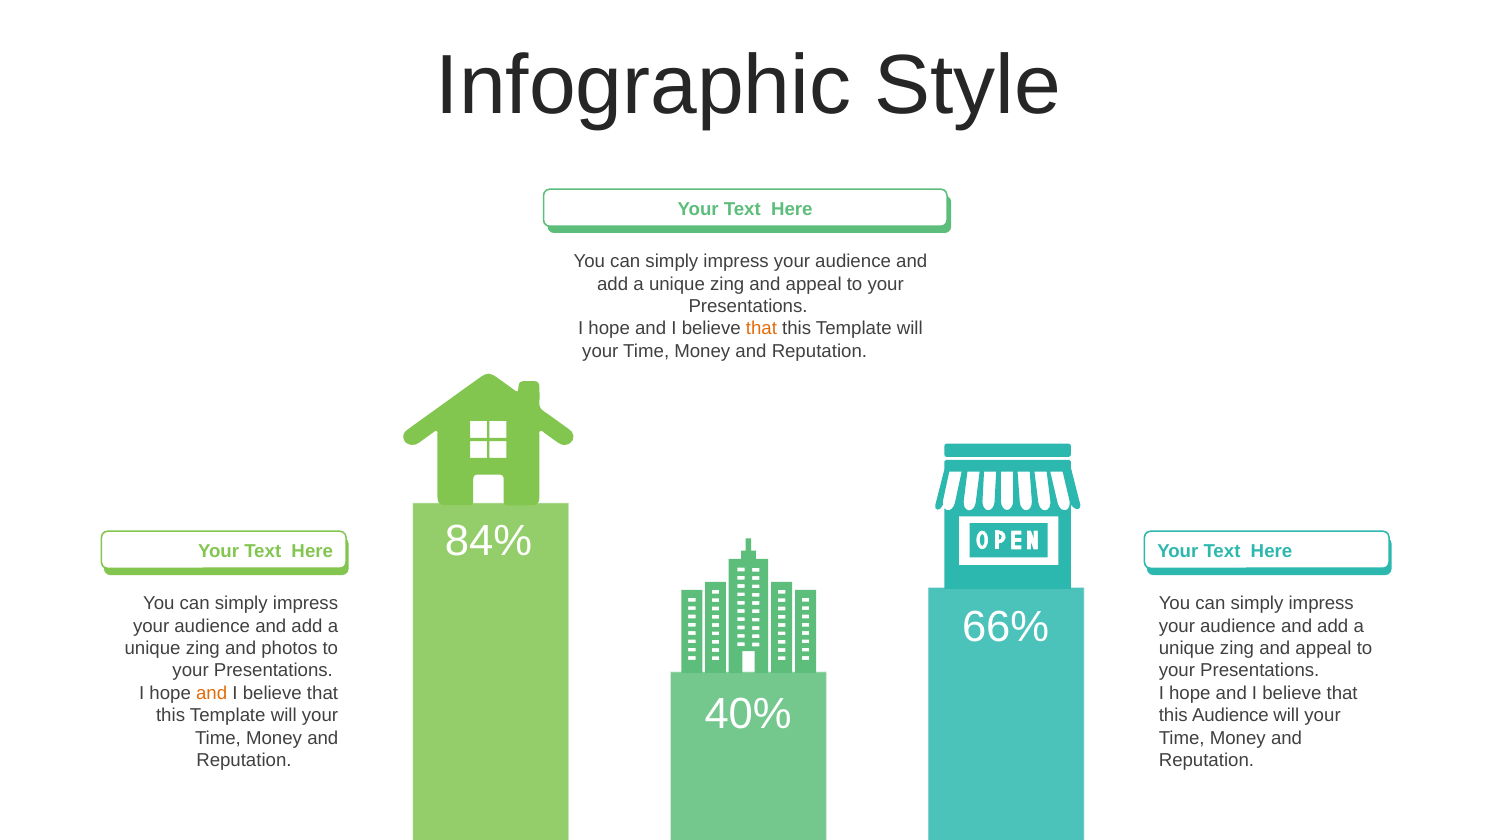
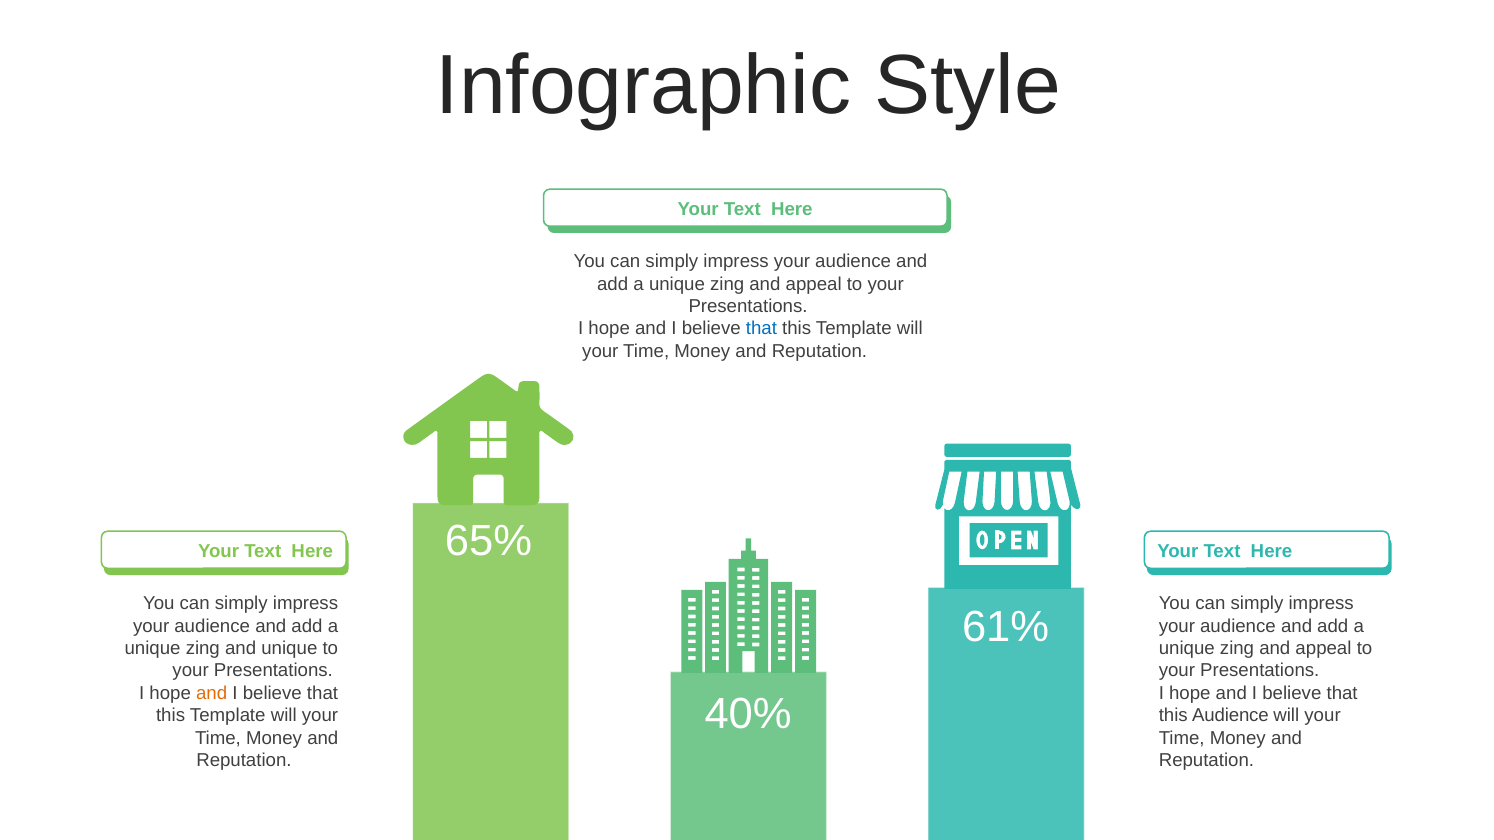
that colour: orange -> blue (761, 329)
84%: 84% -> 65% (488, 541)
66%: 66% -> 61% (1006, 628)
and photos: photos -> unique (289, 649)
